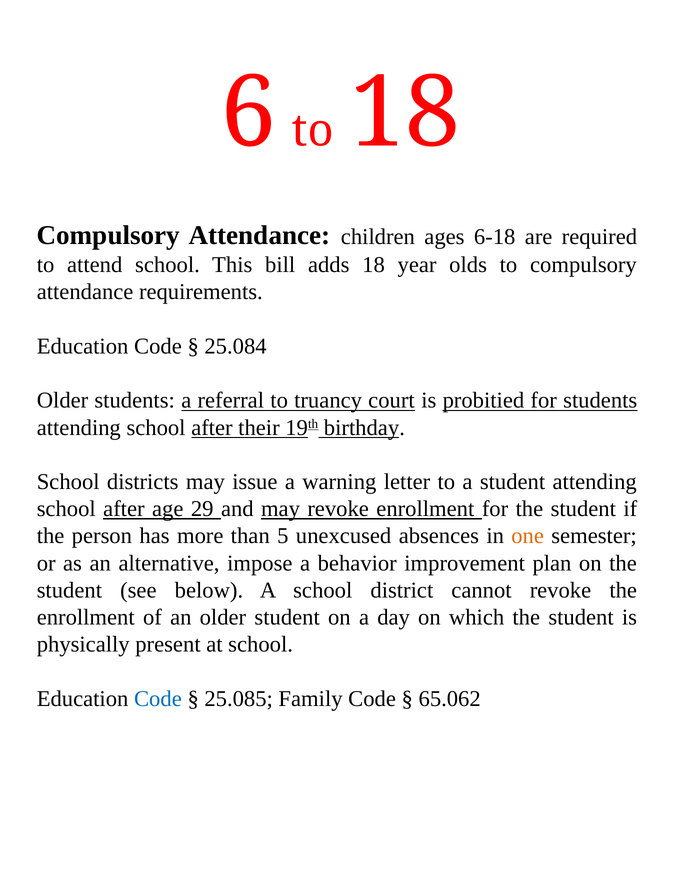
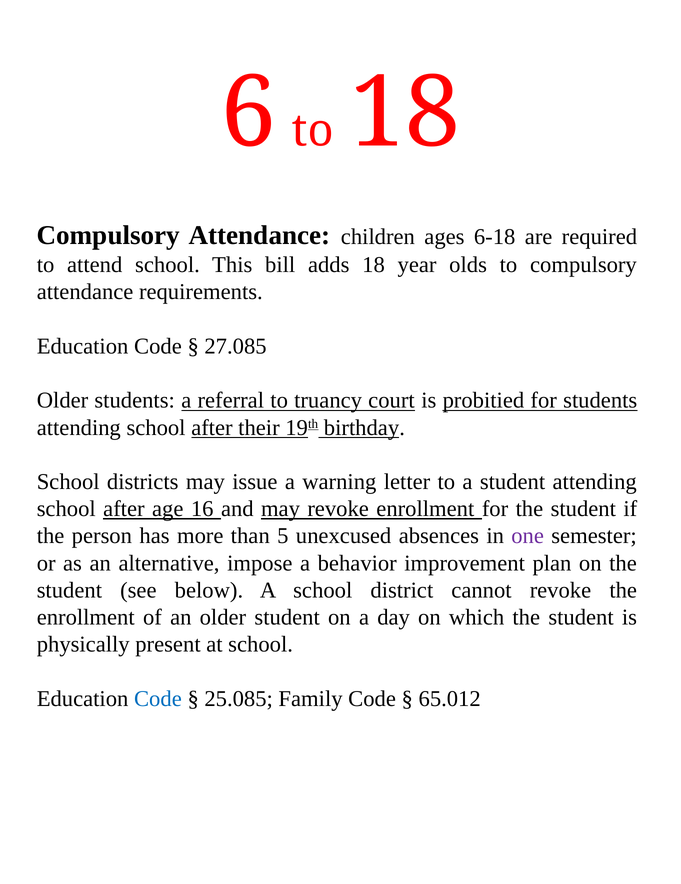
25.084: 25.084 -> 27.085 (236, 346)
29: 29 -> 16 (202, 509)
one colour: orange -> purple (528, 536)
65.062: 65.062 -> 65.012 (450, 699)
